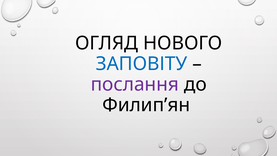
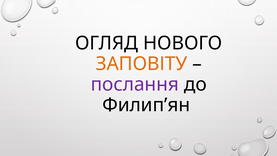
ЗАПОВІТУ colour: blue -> orange (141, 64)
